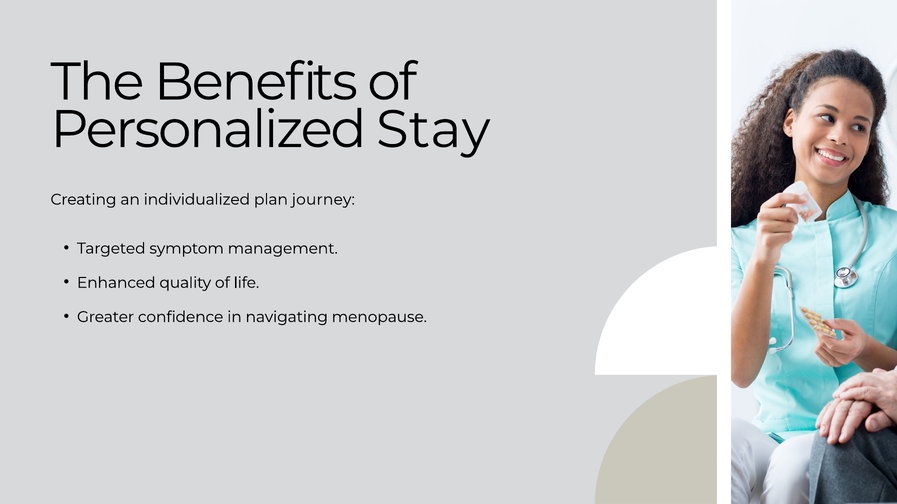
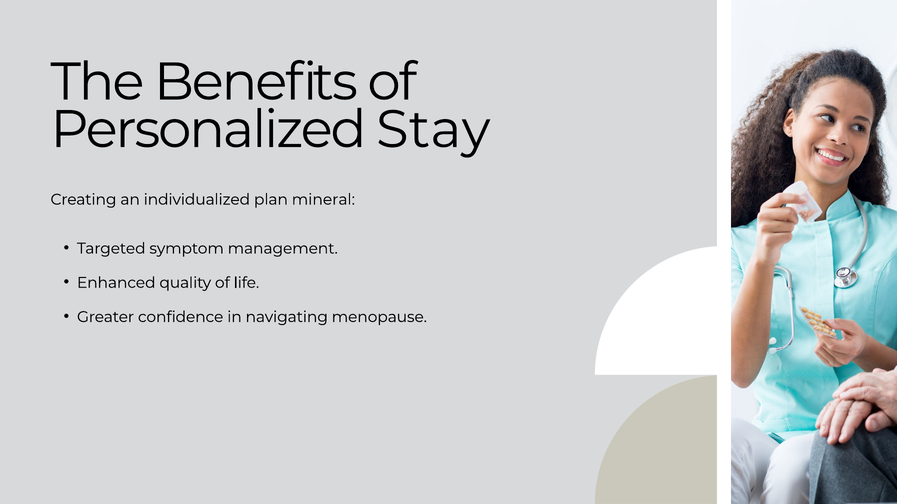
journey: journey -> mineral (323, 200)
